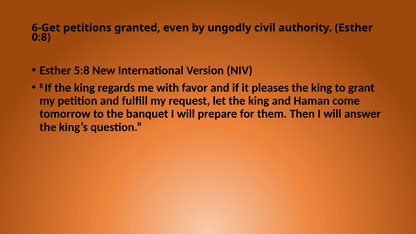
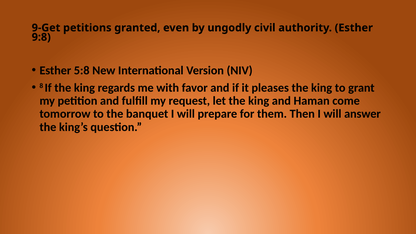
6-Get: 6-Get -> 9-Get (46, 28)
0:8: 0:8 -> 9:8 (41, 37)
